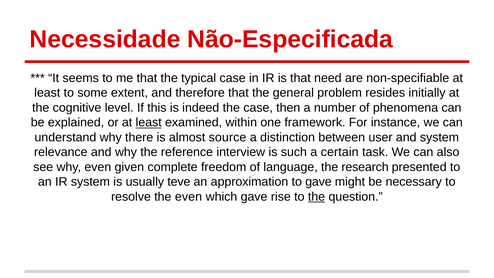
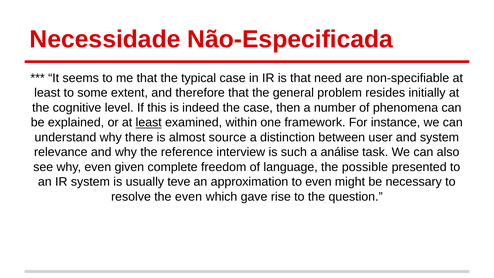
certain: certain -> análise (340, 152)
research: research -> possible (365, 167)
to gave: gave -> even (318, 182)
the underline: present -> none (317, 197)
